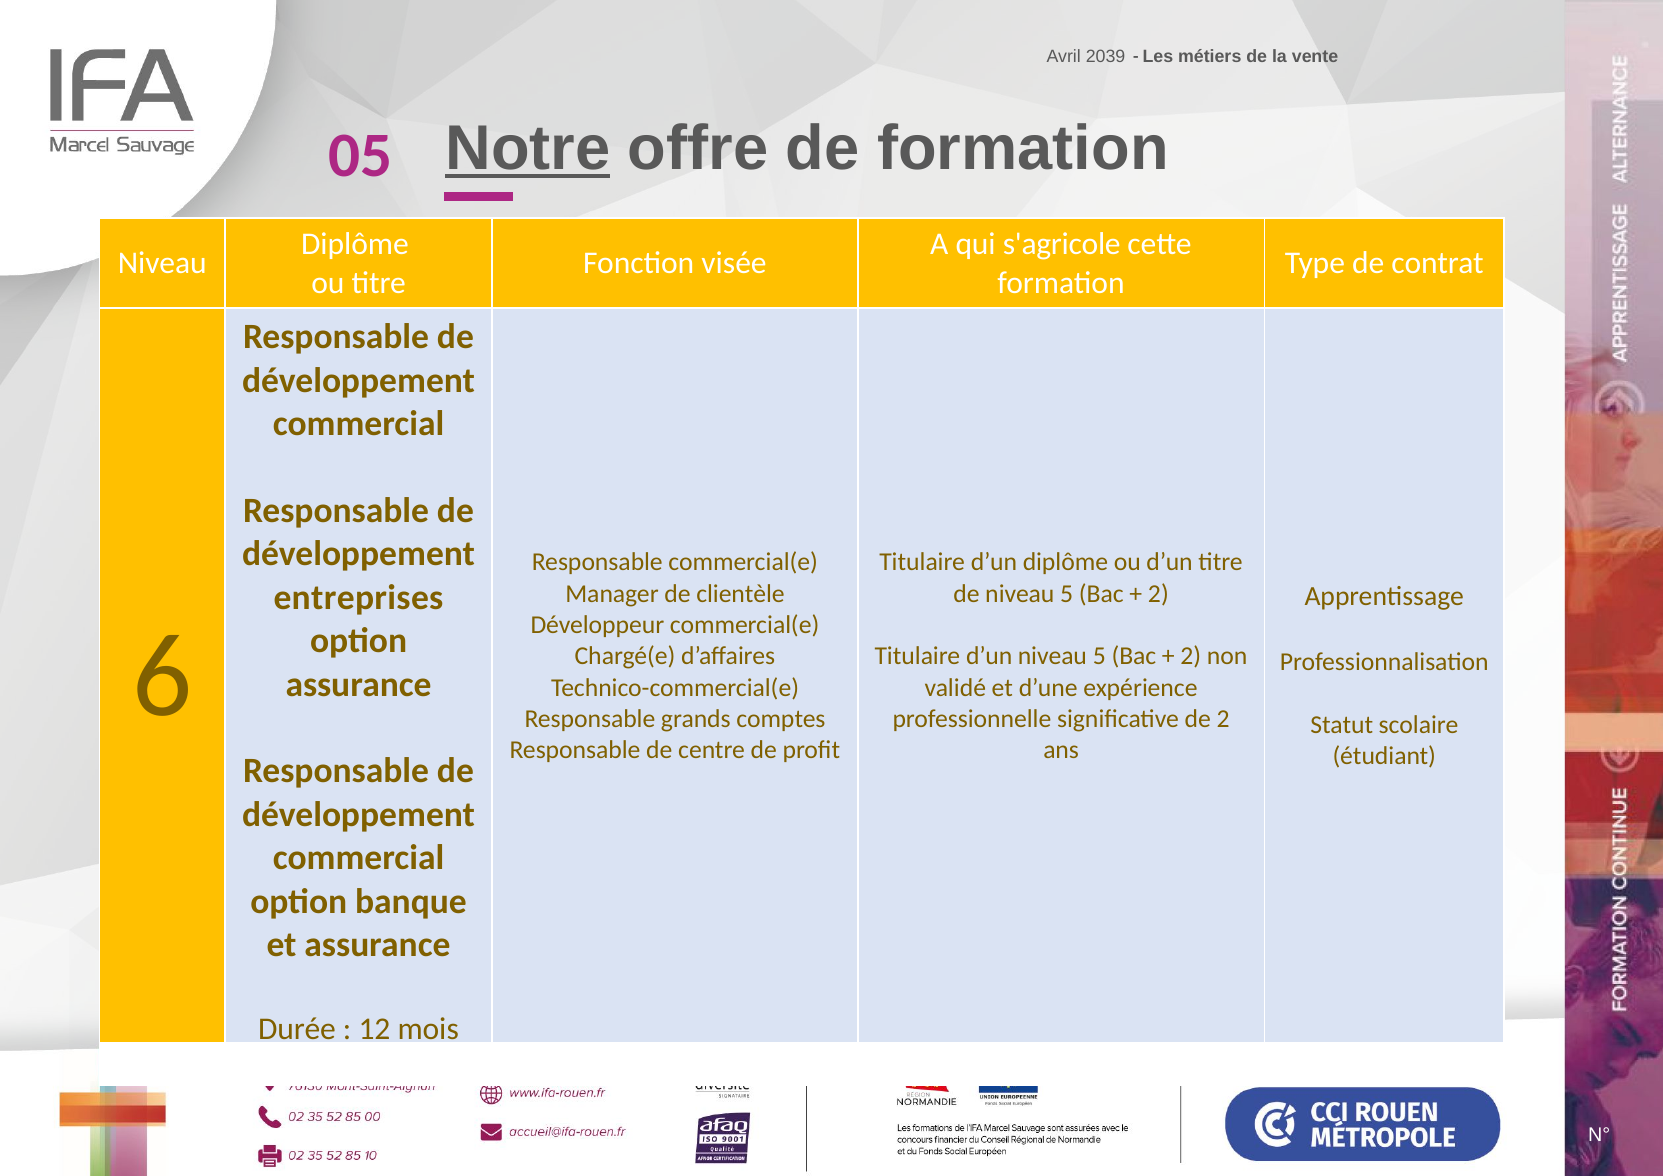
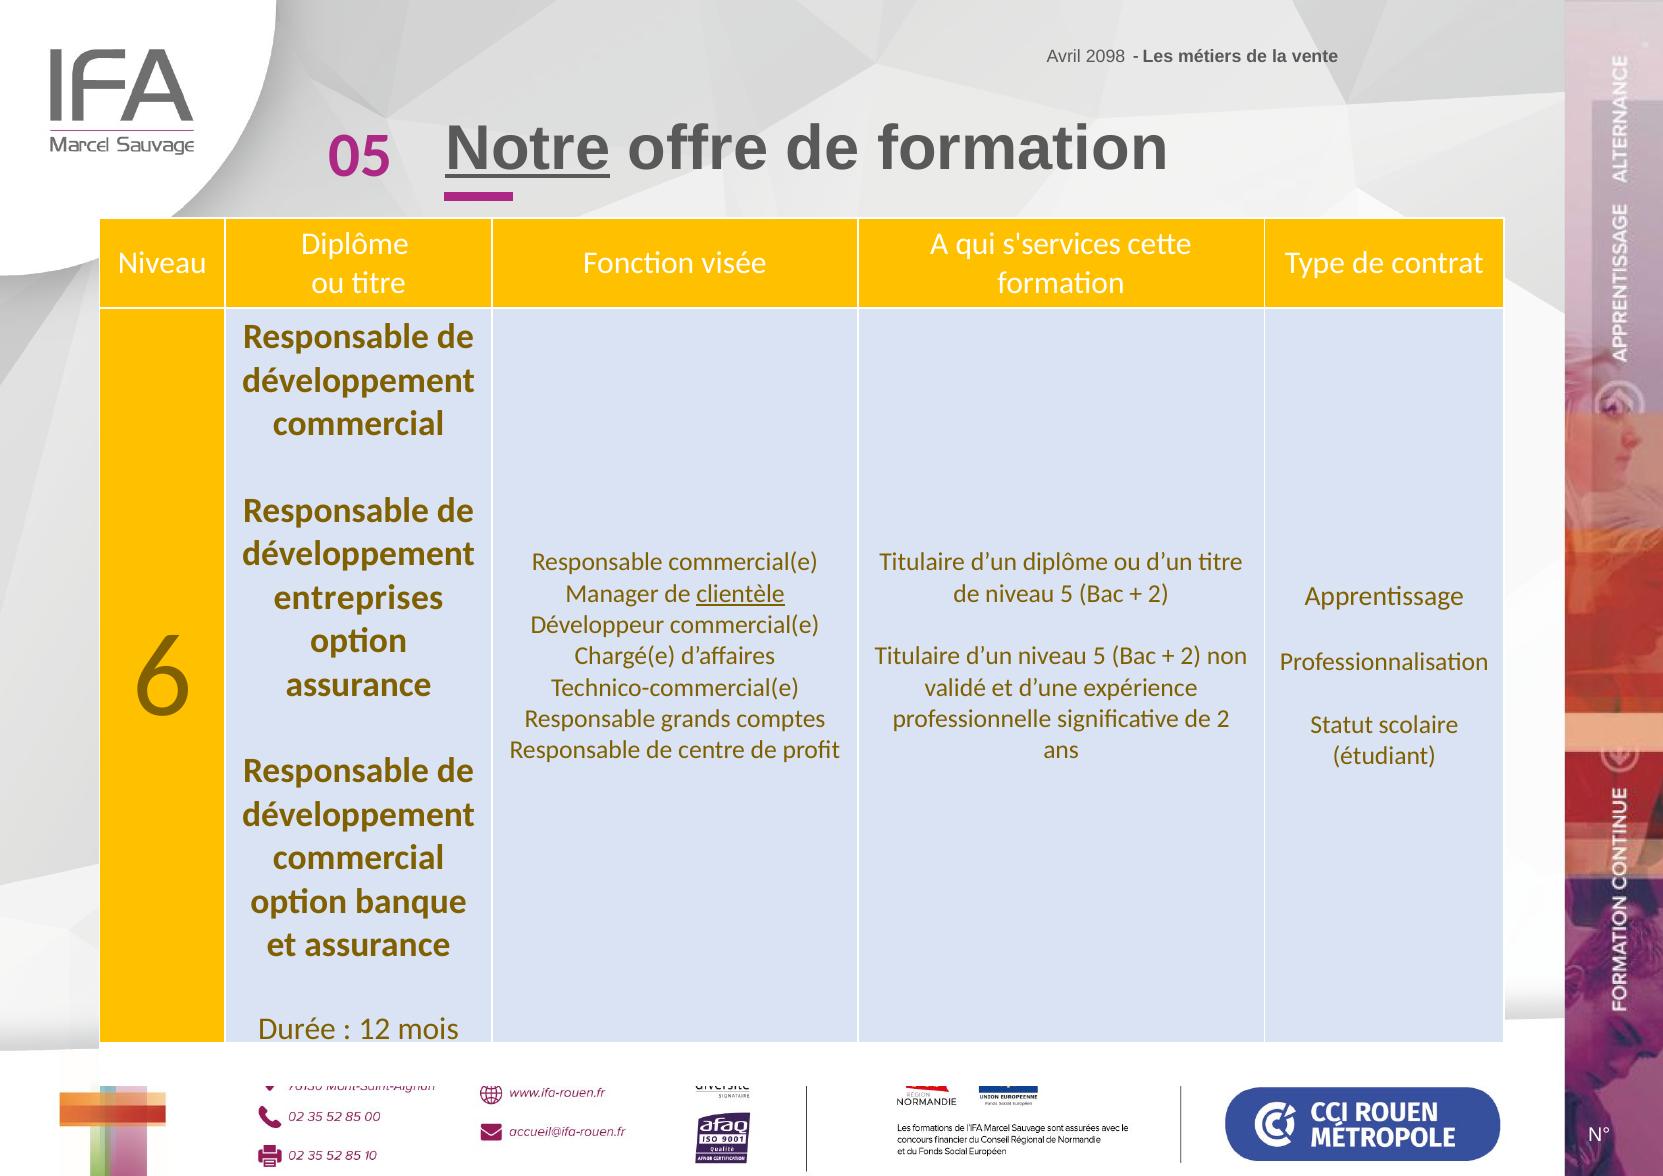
2039: 2039 -> 2098 (1106, 57)
s'agricole: s'agricole -> s'services (1062, 245)
clientèle underline: none -> present (741, 594)
